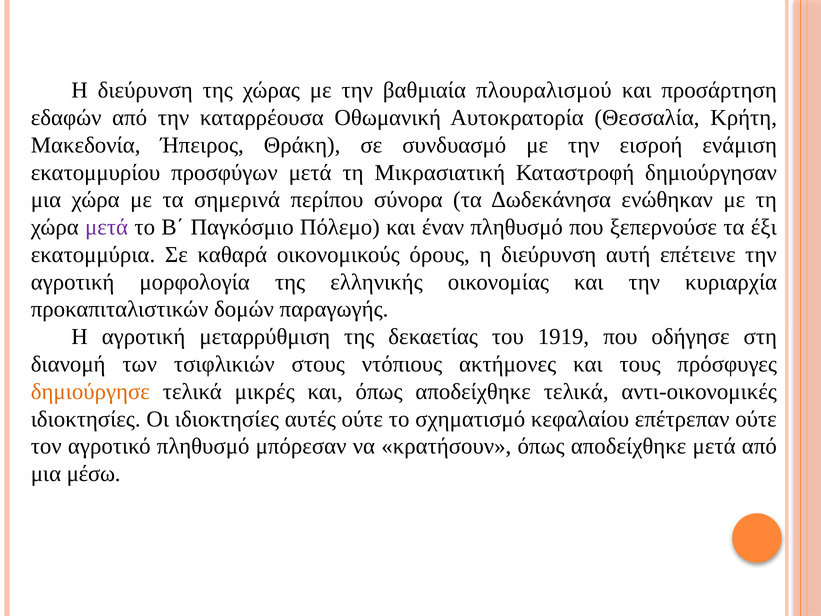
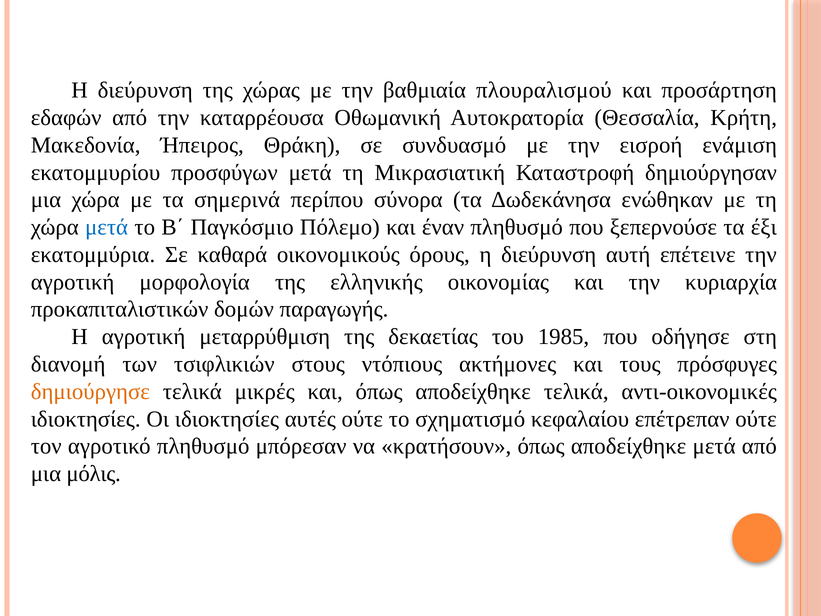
μετά colour: purple -> blue (107, 227)
1919: 1919 -> 1985 (564, 337)
μέσω: μέσω -> μόλις (94, 474)
